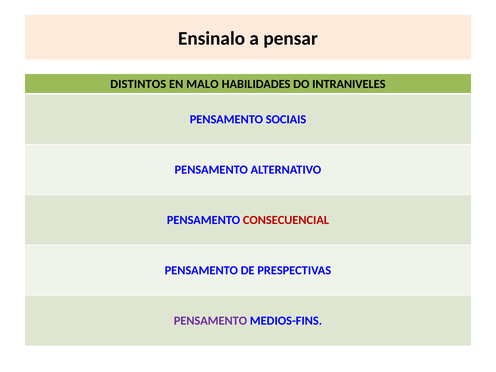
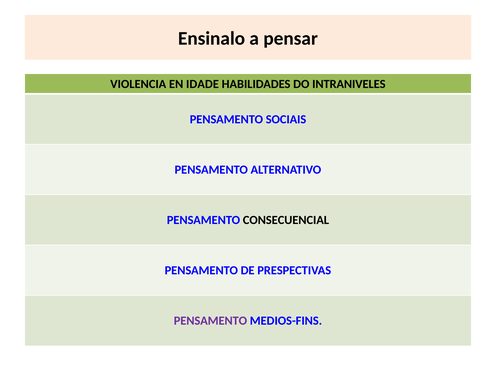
DISTINTOS: DISTINTOS -> VIOLENCIA (138, 84)
MALO: MALO -> IDADE (202, 84)
CONSECUENCIAL colour: red -> black (286, 220)
